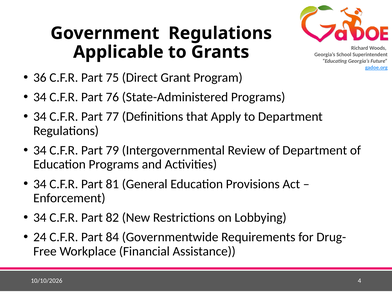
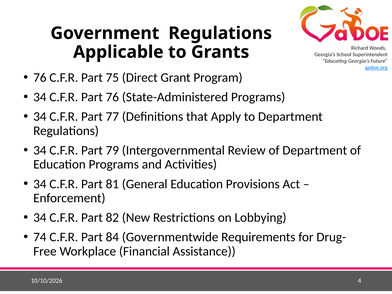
36: 36 -> 76 (40, 78)
24: 24 -> 74 (40, 237)
